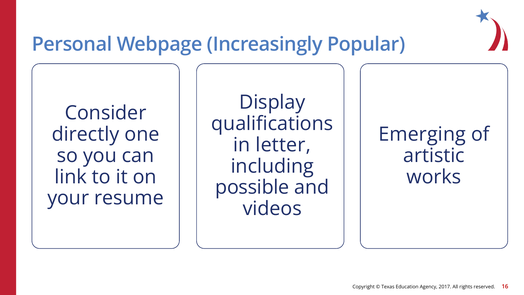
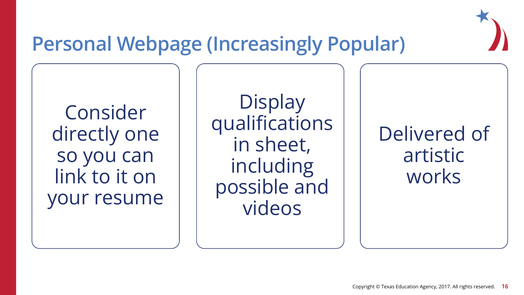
Emerging: Emerging -> Delivered (422, 134)
letter: letter -> sheet (283, 145)
